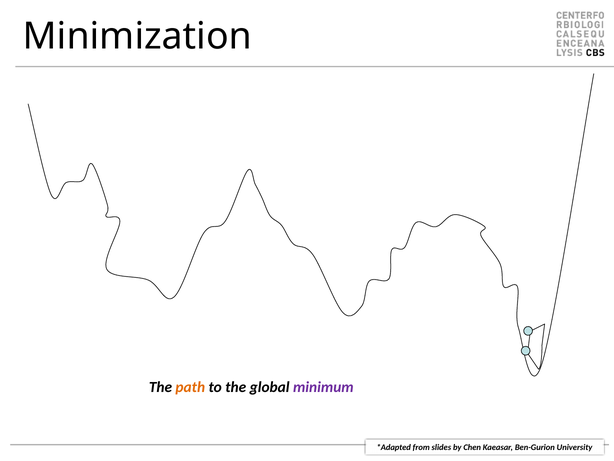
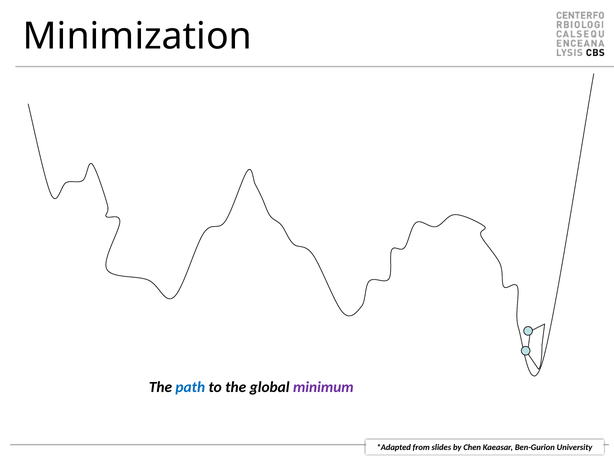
path colour: orange -> blue (190, 387)
